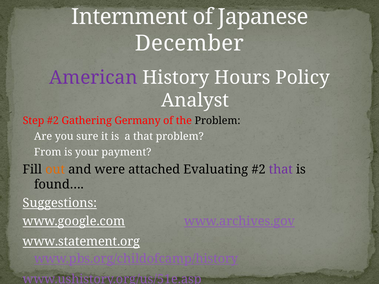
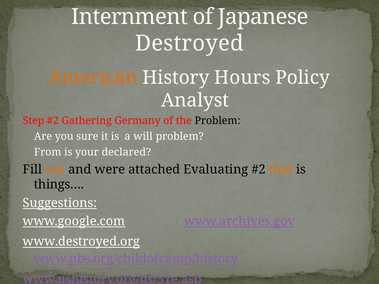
December: December -> Destroyed (189, 43)
American colour: purple -> orange (93, 78)
a that: that -> will (143, 137)
payment: payment -> declared (126, 152)
that colour: purple -> orange (281, 170)
found…: found… -> things… (59, 185)
www.statement.org: www.statement.org -> www.destroyed.org (81, 242)
